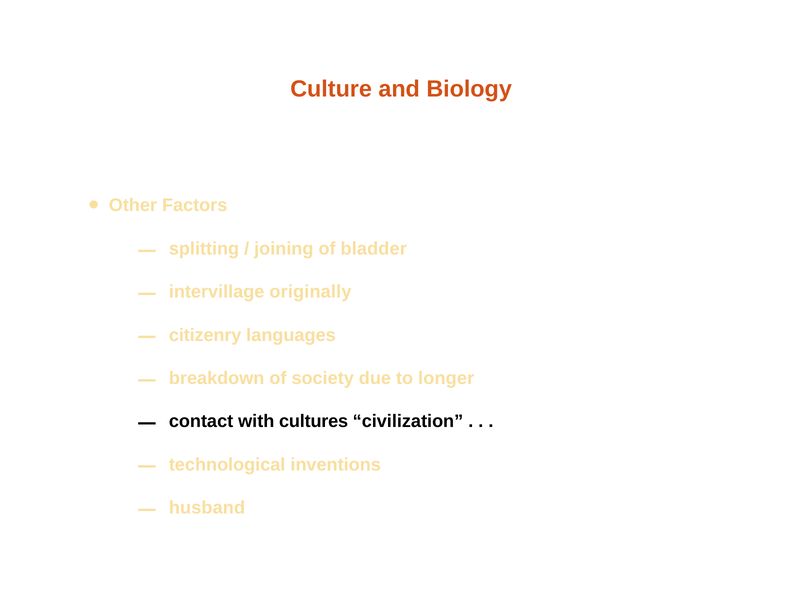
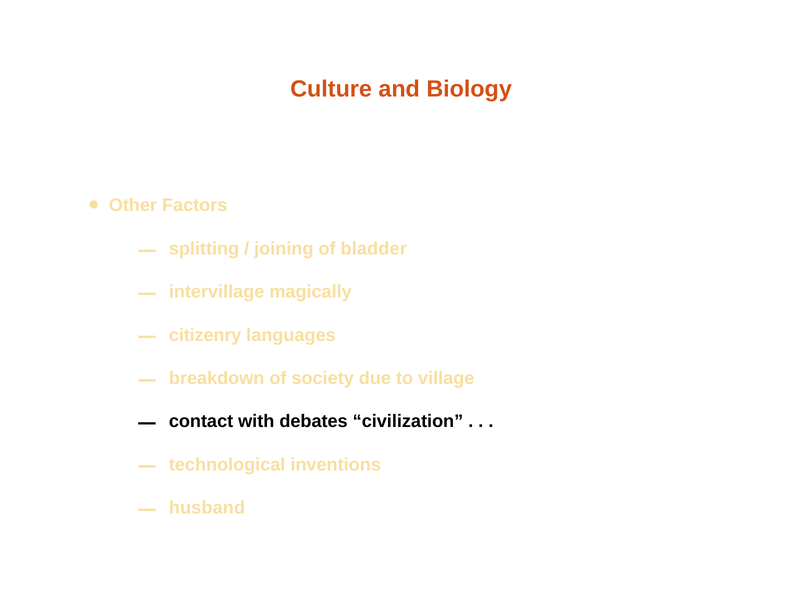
originally: originally -> magically (311, 292)
longer: longer -> village (446, 378)
cultures: cultures -> debates (314, 421)
